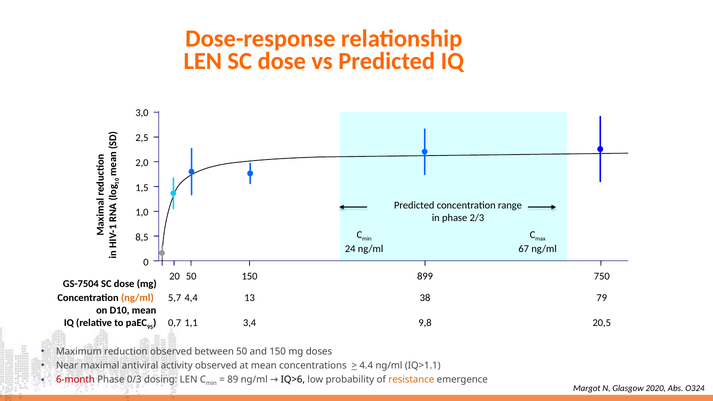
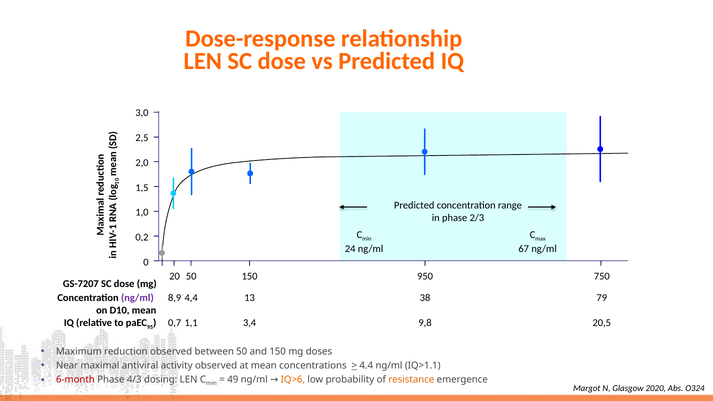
8,5: 8,5 -> 0,2 (142, 237)
899: 899 -> 950 (425, 277)
GS-7504: GS-7504 -> GS-7207 (81, 284)
ng/ml colour: orange -> purple (137, 298)
5,7: 5,7 -> 8,9 (175, 298)
0/3: 0/3 -> 4/3 (134, 379)
89: 89 -> 49 (233, 379)
IQ>6 colour: black -> orange (293, 379)
